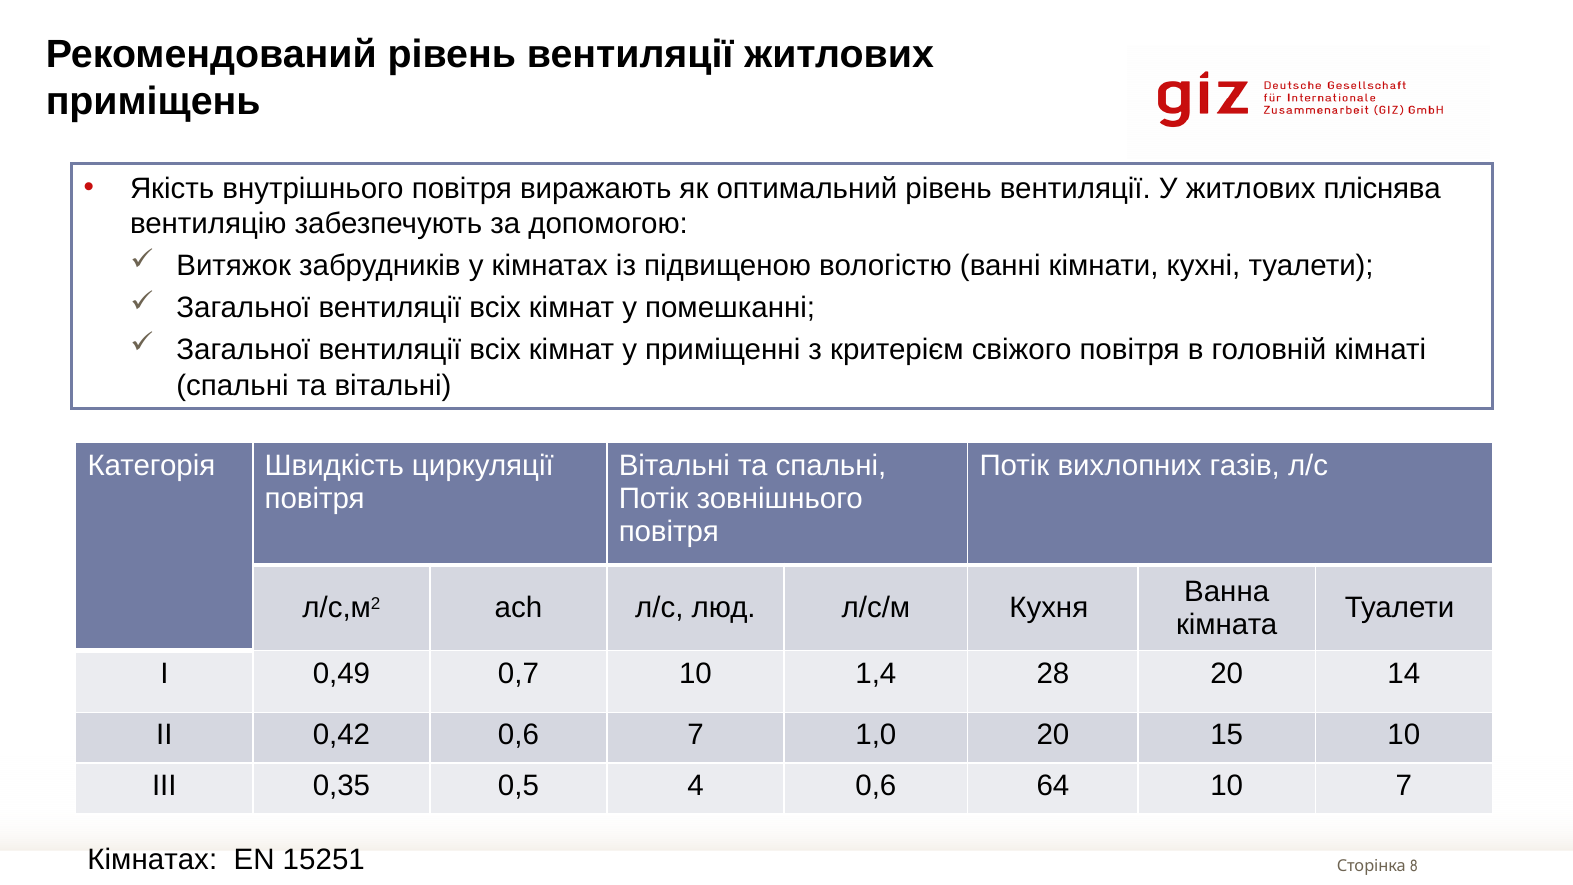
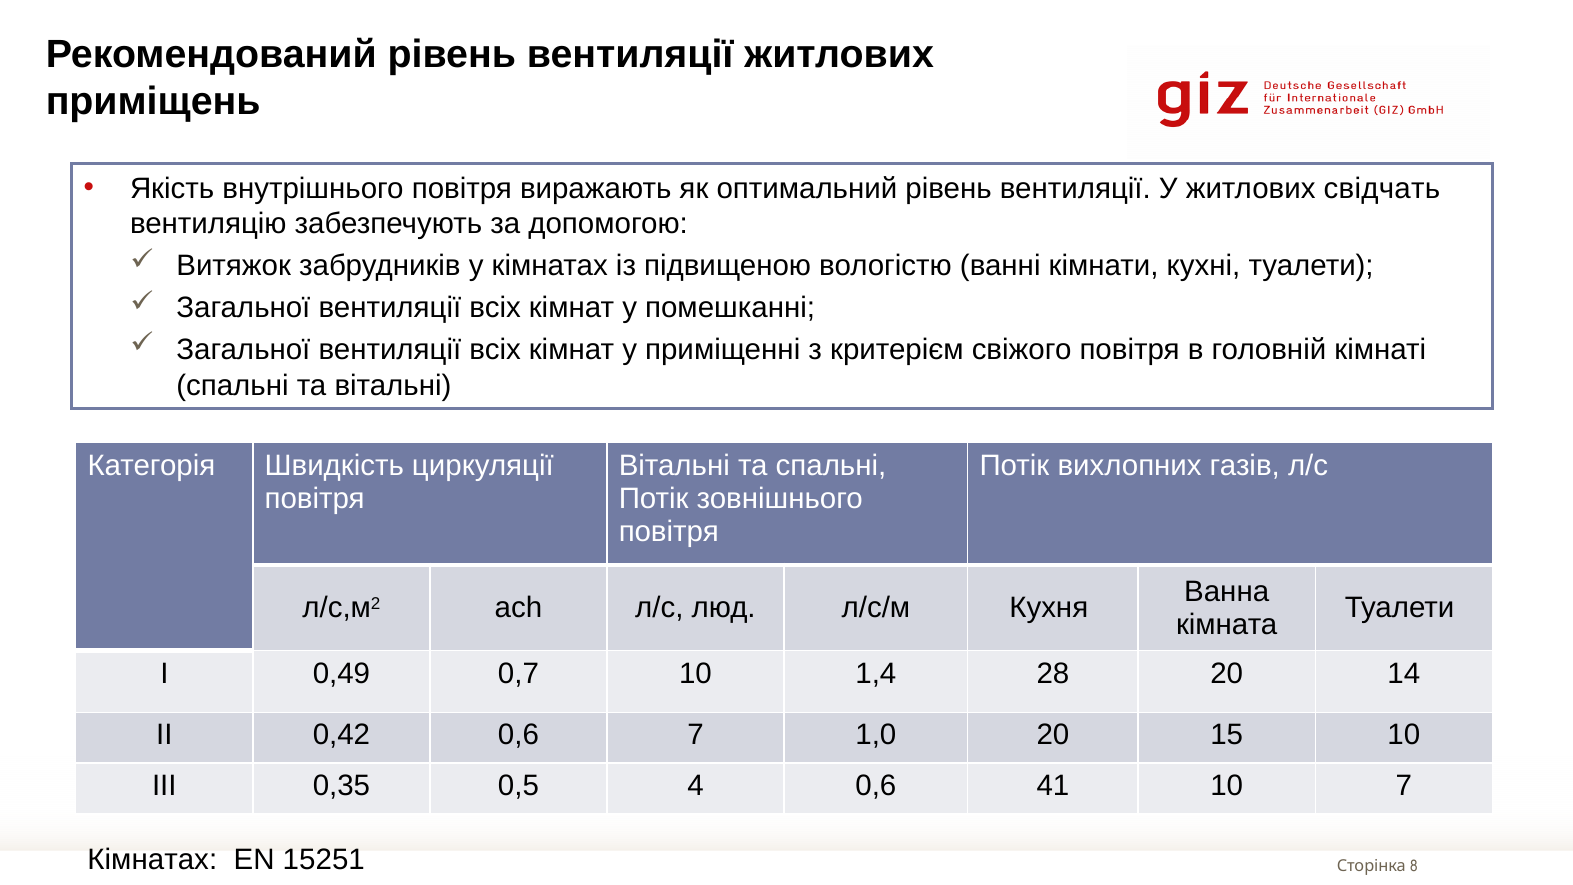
пліснява: пліснява -> свідчать (1382, 189)
64: 64 -> 41 (1053, 786)
